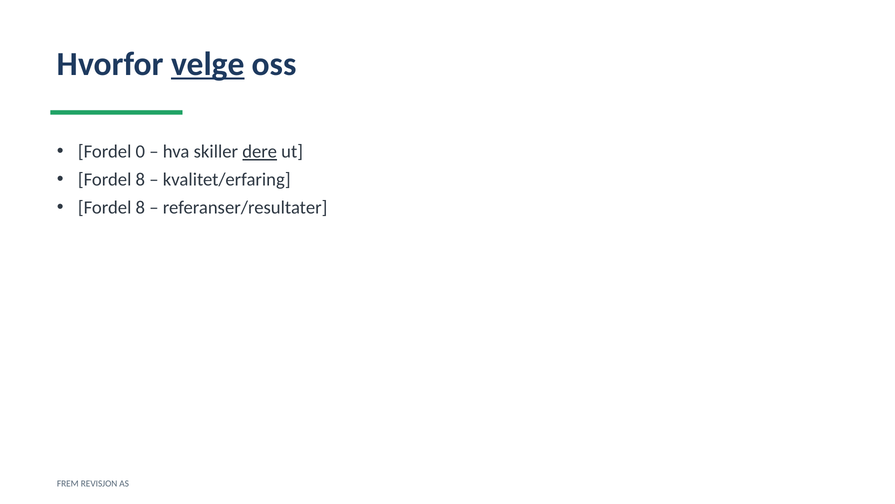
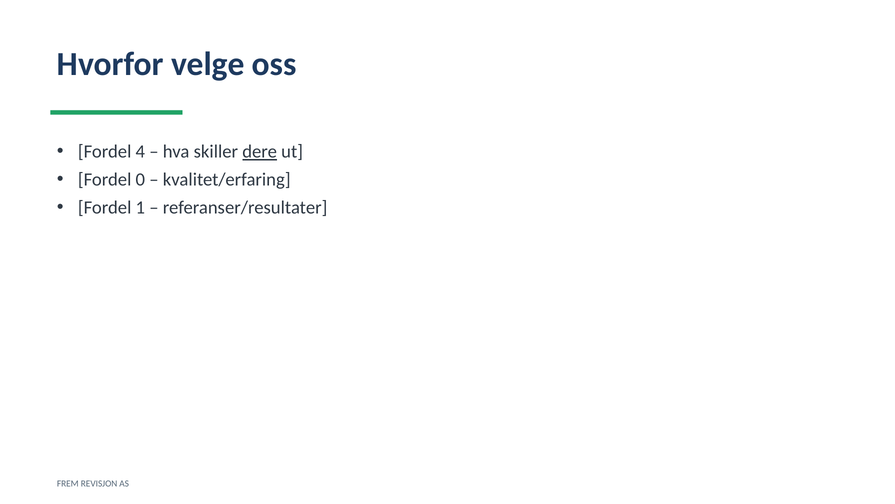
velge underline: present -> none (208, 64)
0: 0 -> 4 (140, 152)
8: 8 -> 0 (140, 180)
8: 8 -> 1 (140, 208)
